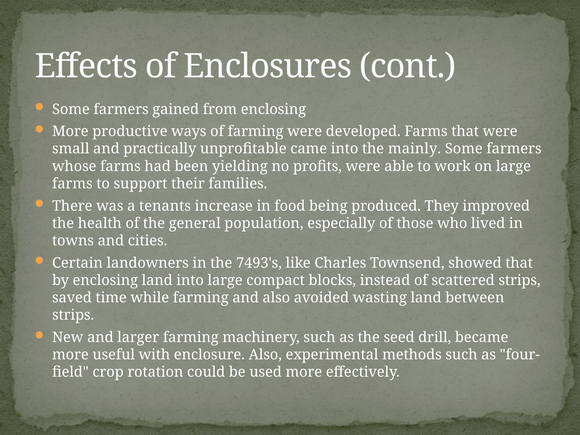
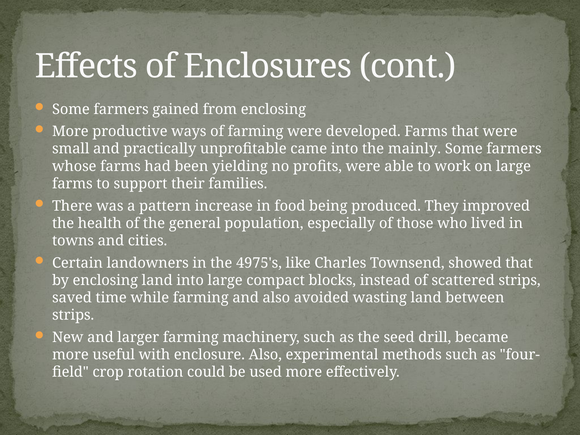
tenants: tenants -> pattern (165, 206)
7493's: 7493's -> 4975's (259, 263)
